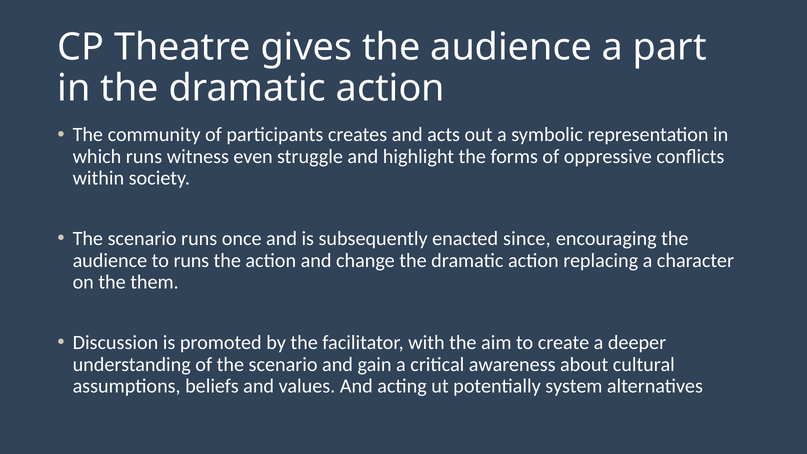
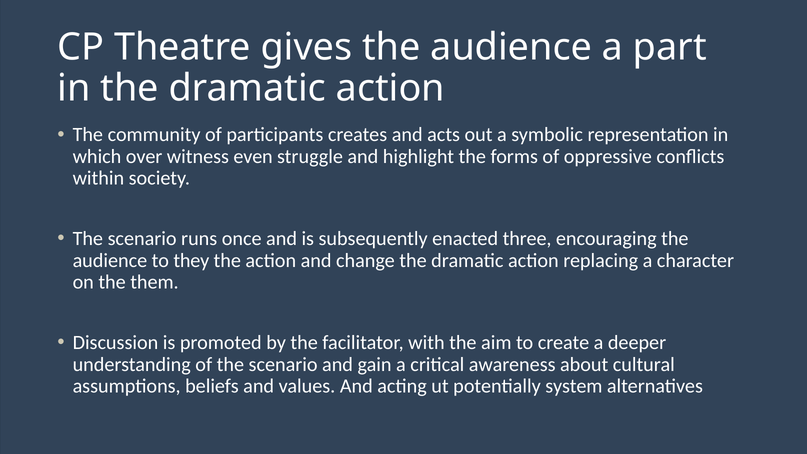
which runs: runs -> over (144, 156)
since: since -> three (527, 239)
to runs: runs -> they (191, 260)
